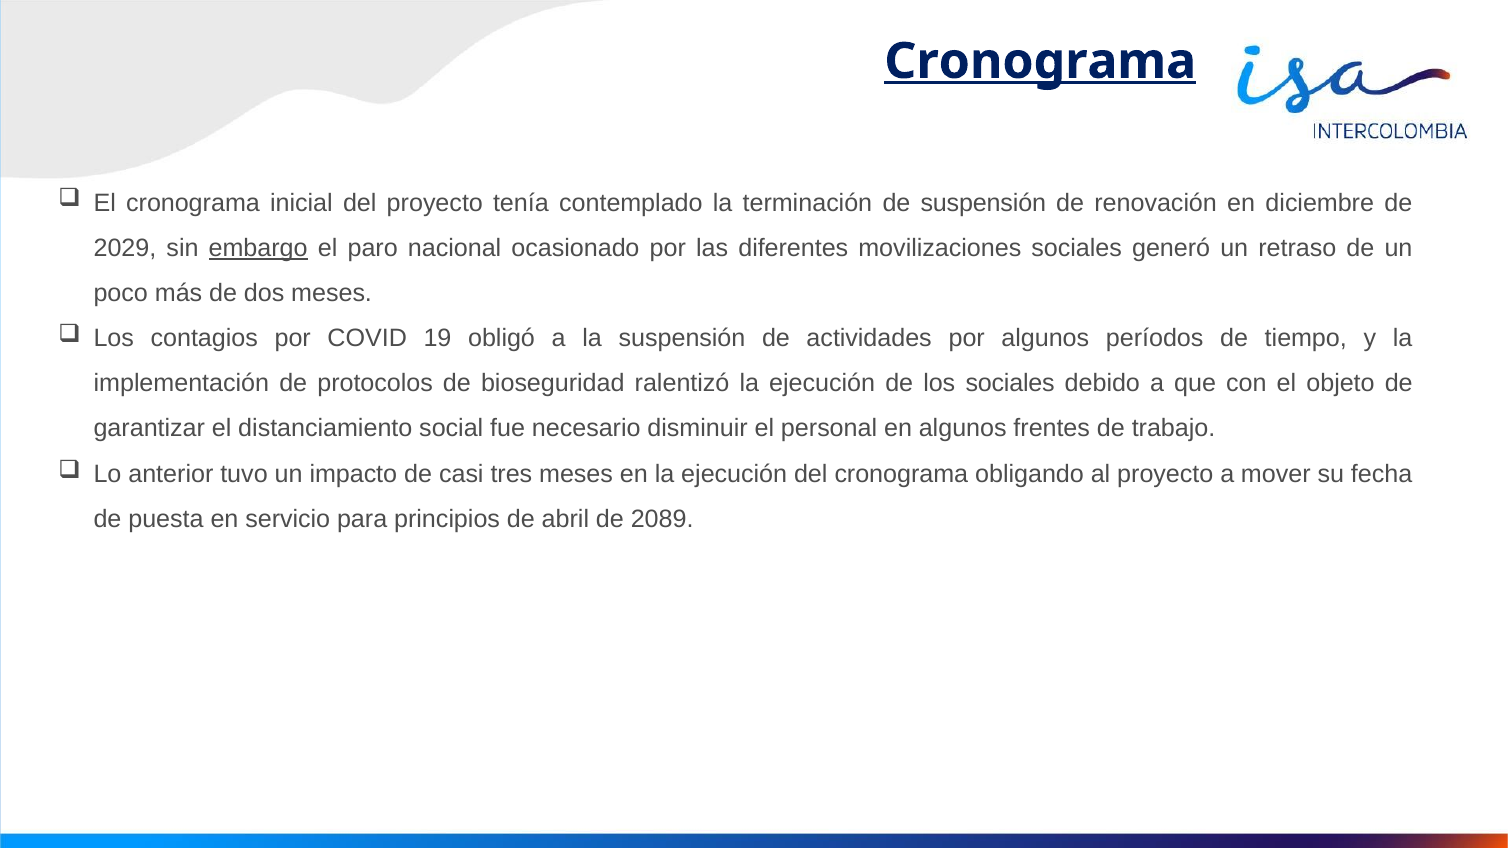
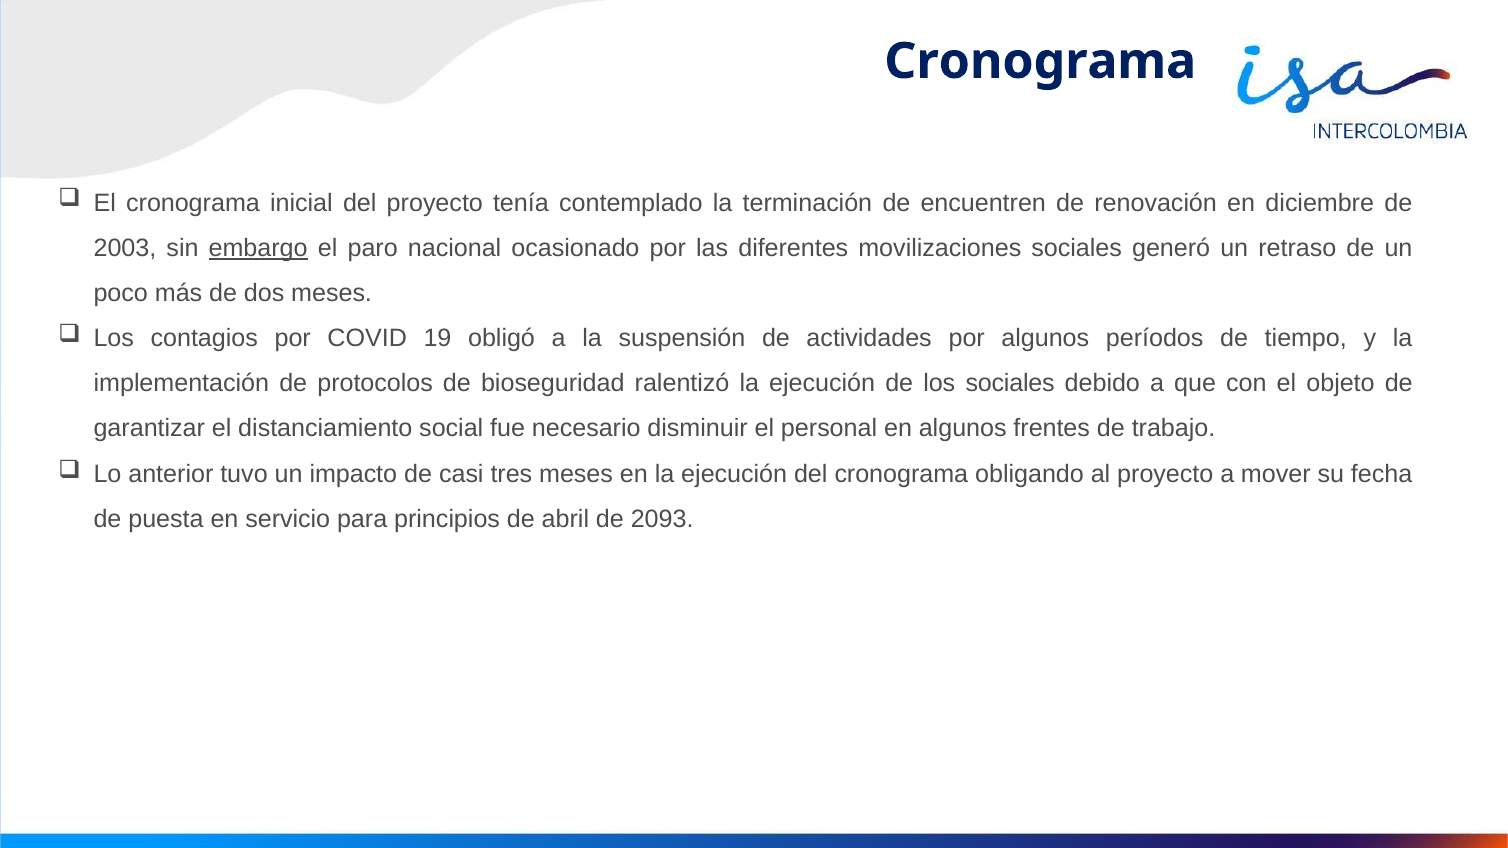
Cronograma underline: present -> none (1040, 61)
de suspensión: suspensión -> encuentren (983, 203)
2029: 2029 -> 2003 (125, 248)
2089: 2089 -> 2093 (662, 519)
